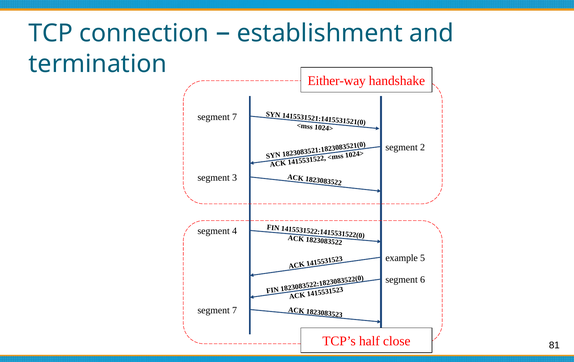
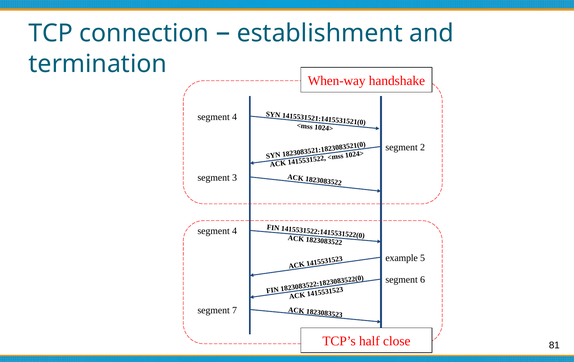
Either-way: Either-way -> When-way (337, 81)
7: 7 -> 4 (235, 117)
